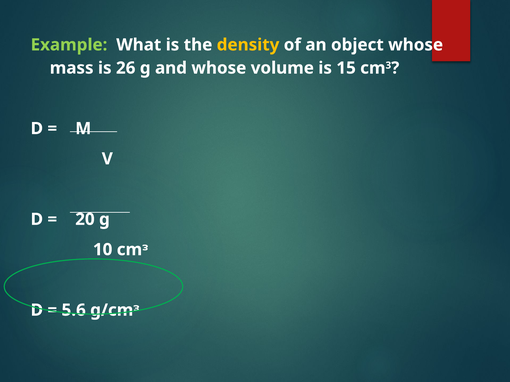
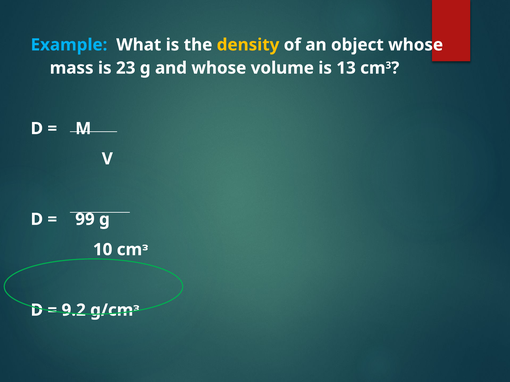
Example colour: light green -> light blue (69, 45)
26: 26 -> 23 (126, 68)
15: 15 -> 13 (346, 68)
20: 20 -> 99 (85, 220)
5.6: 5.6 -> 9.2 (74, 310)
